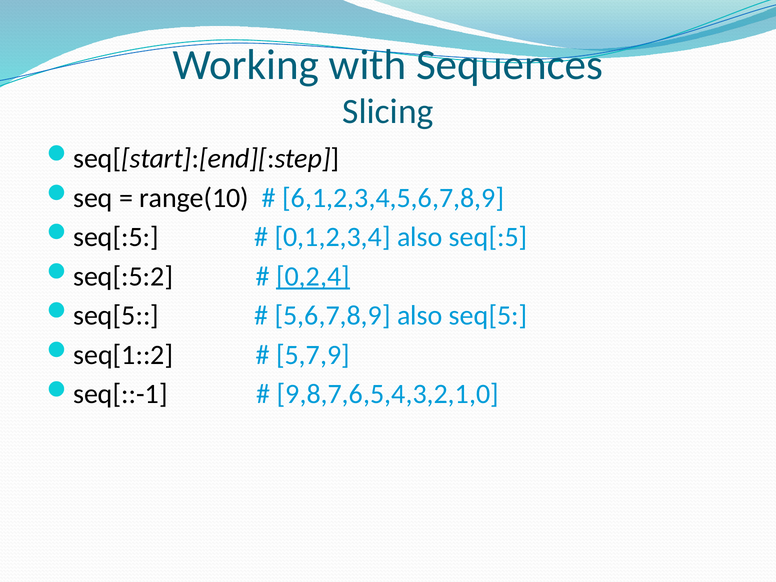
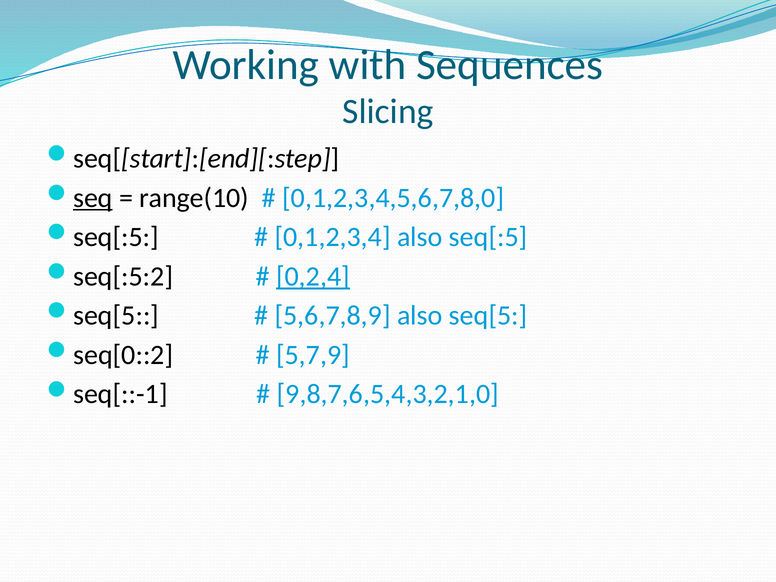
seq underline: none -> present (93, 198)
6,1,2,3,4,5,6,7,8,9: 6,1,2,3,4,5,6,7,8,9 -> 0,1,2,3,4,5,6,7,8,0 (393, 198)
seq[1::2: seq[1::2 -> seq[0::2 (123, 355)
